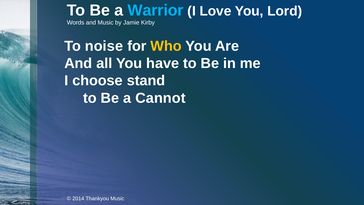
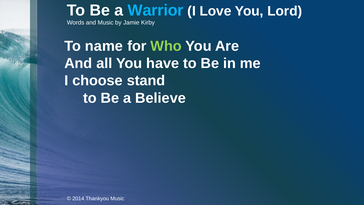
noise: noise -> name (104, 46)
Who colour: yellow -> light green (166, 46)
Cannot: Cannot -> Believe (161, 98)
